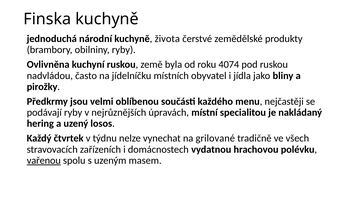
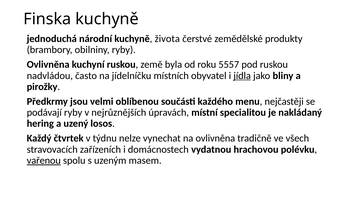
4074: 4074 -> 5557 (229, 64)
jídla underline: none -> present (242, 75)
na grilované: grilované -> ovlivněna (215, 138)
